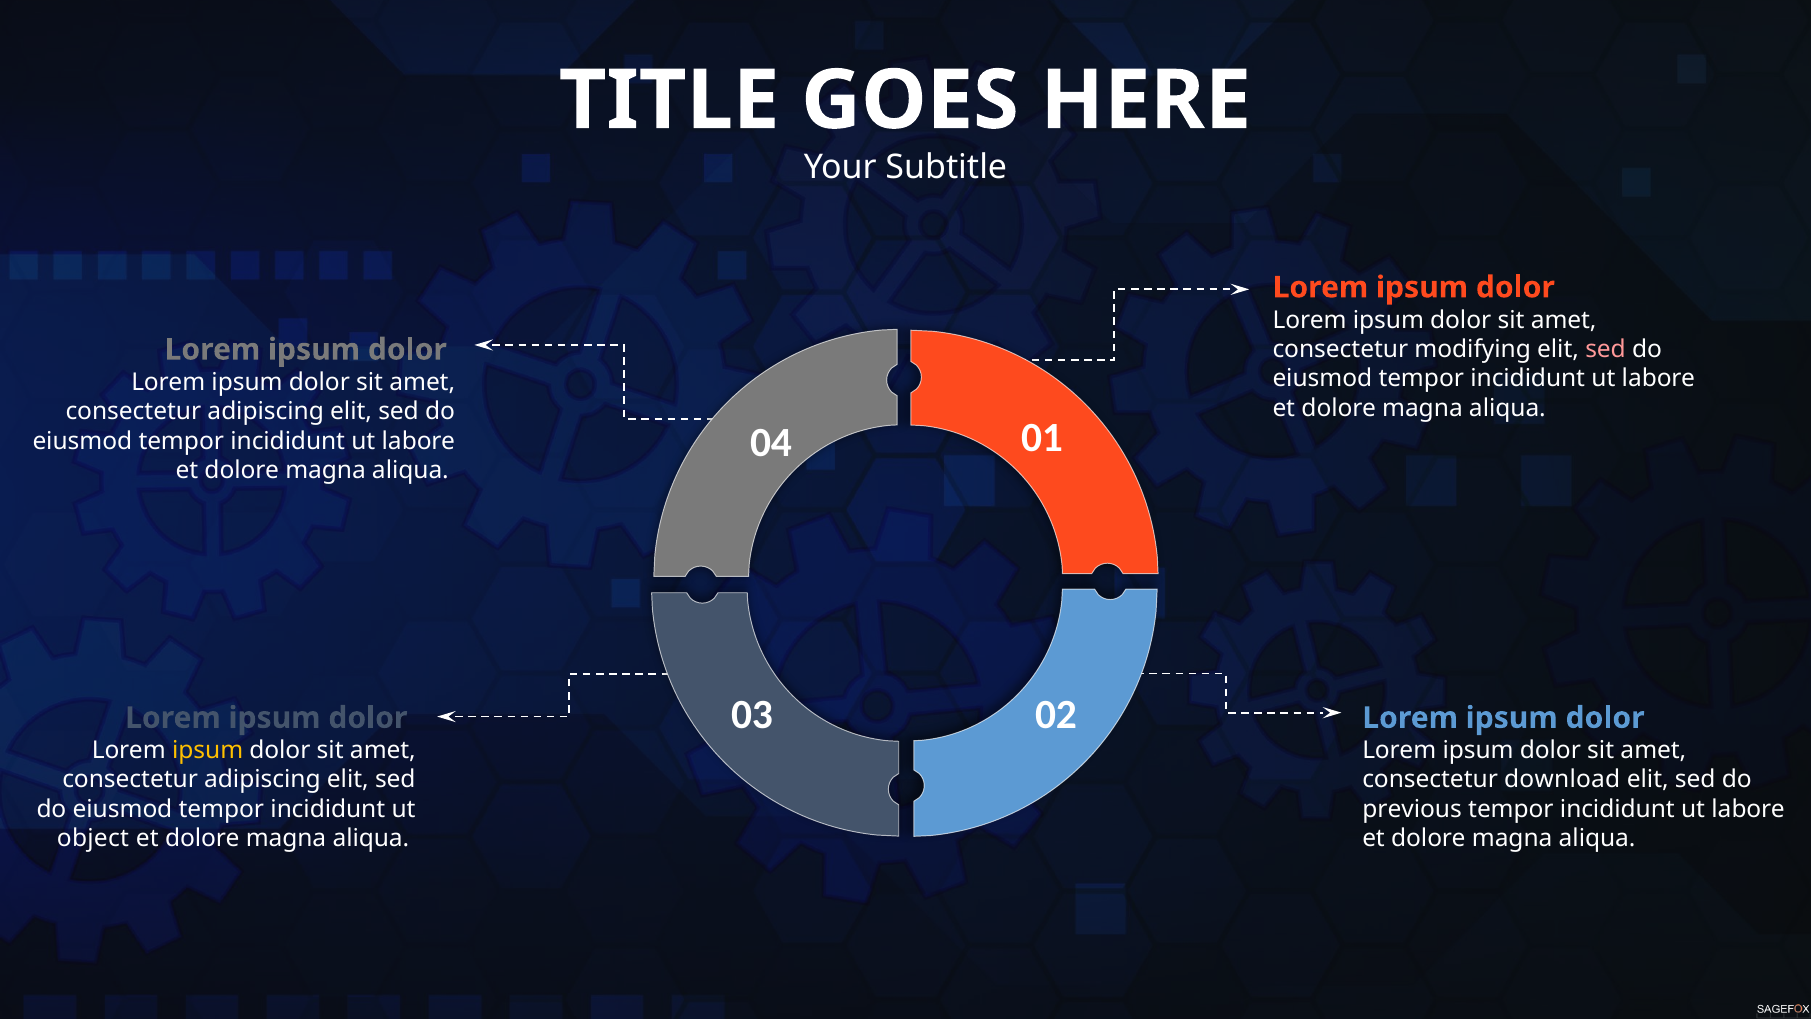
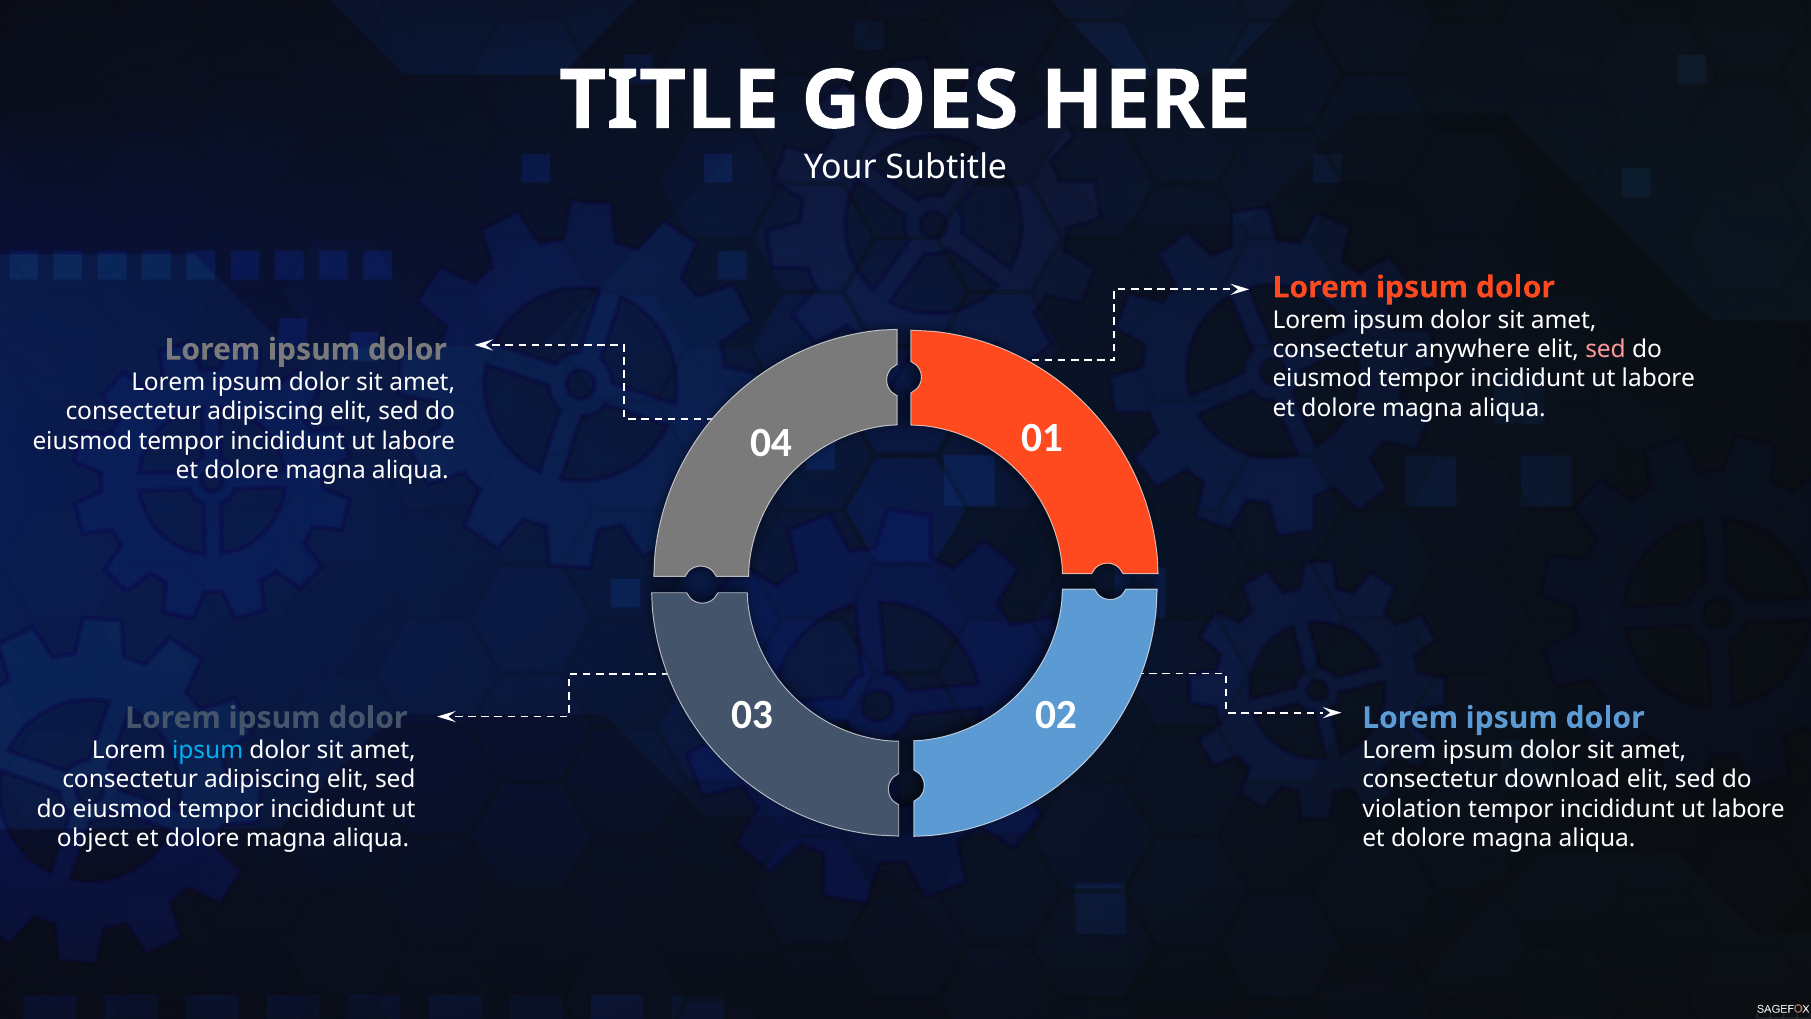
modifying: modifying -> anywhere (1473, 349)
ipsum colour: yellow -> light blue (208, 750)
previous: previous -> violation (1412, 809)
